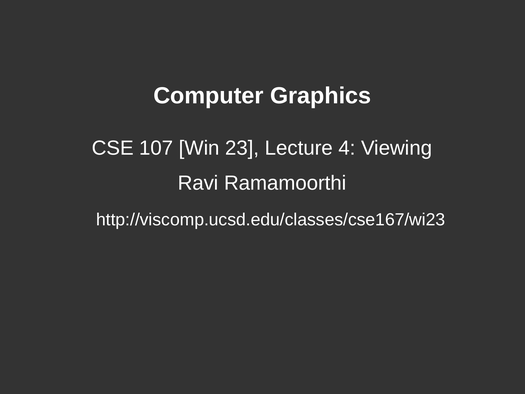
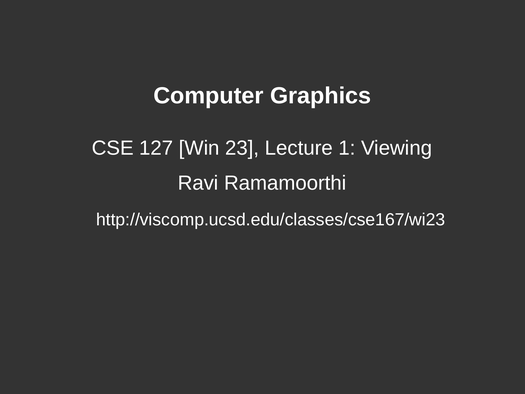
107: 107 -> 127 (156, 148)
4: 4 -> 1 (347, 148)
